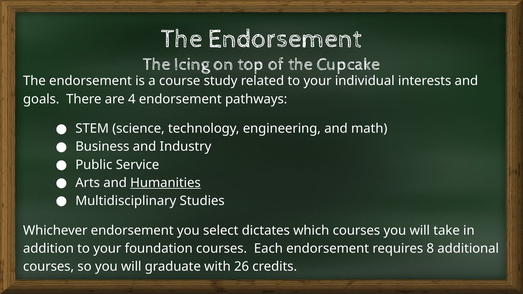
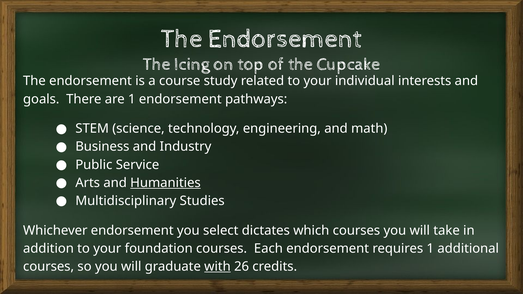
are 4: 4 -> 1 (132, 99)
requires 8: 8 -> 1 (430, 249)
with underline: none -> present (217, 267)
